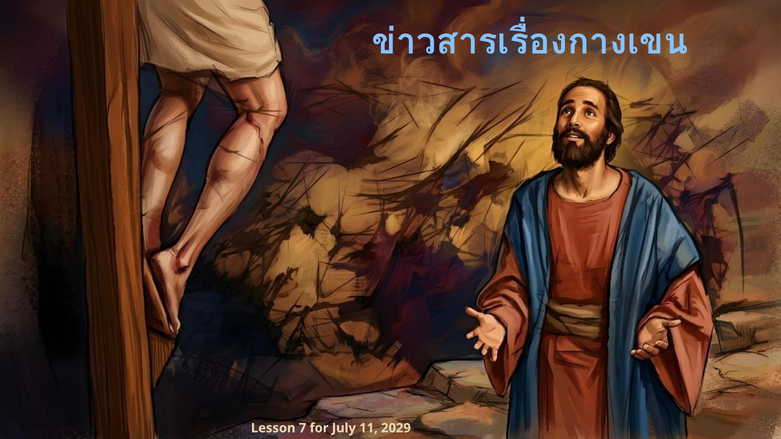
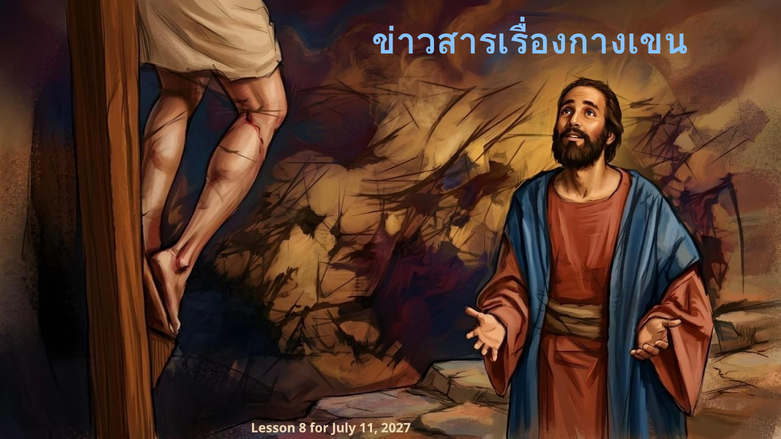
7: 7 -> 8 (303, 428)
2029: 2029 -> 2027 (396, 428)
